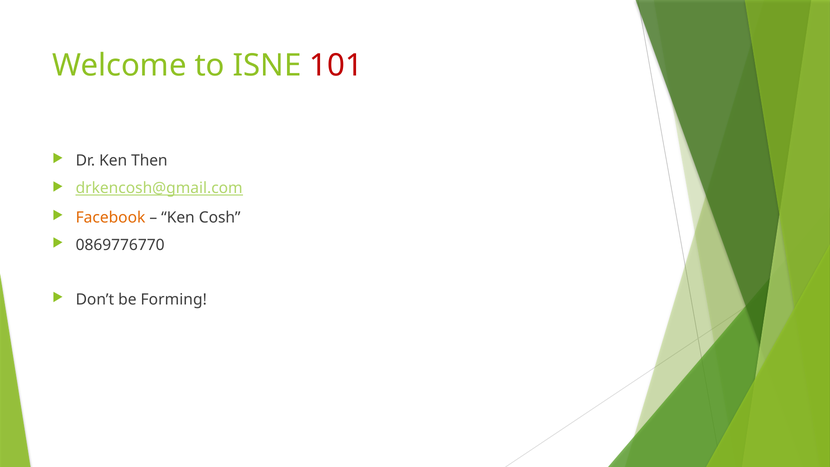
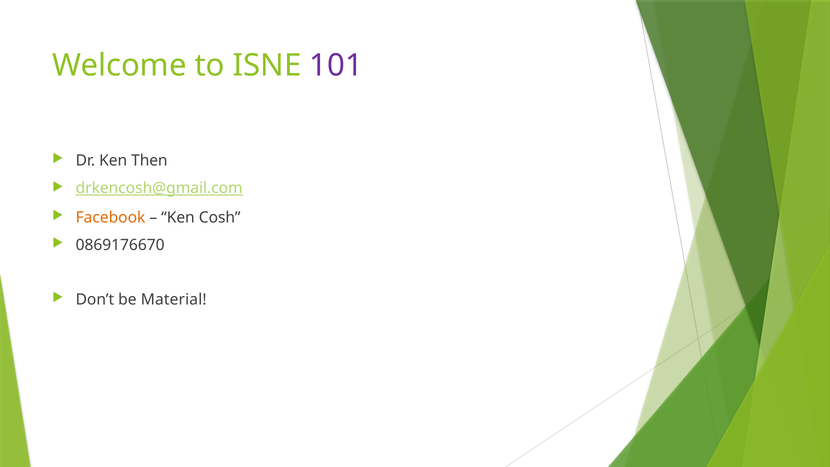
101 colour: red -> purple (336, 65)
0869776770: 0869776770 -> 0869176670 (120, 245)
Forming: Forming -> Material (174, 300)
